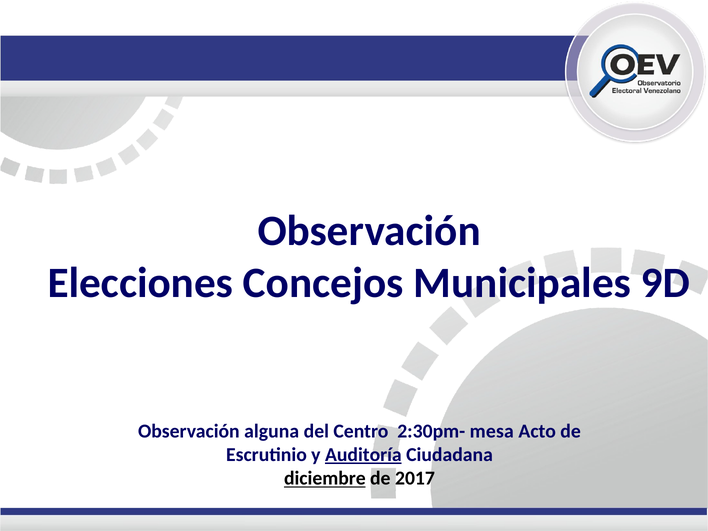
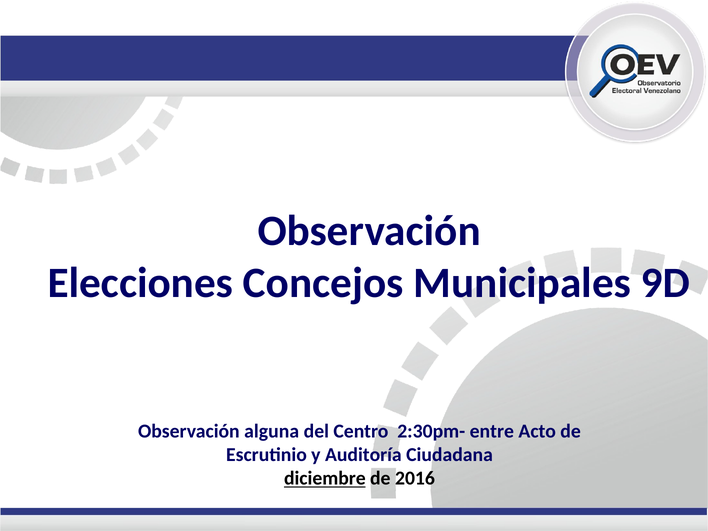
mesa: mesa -> entre (492, 431)
Auditoría underline: present -> none (363, 455)
2017: 2017 -> 2016 (415, 478)
